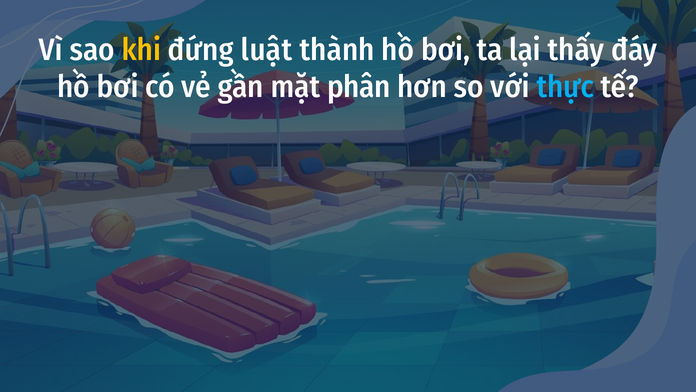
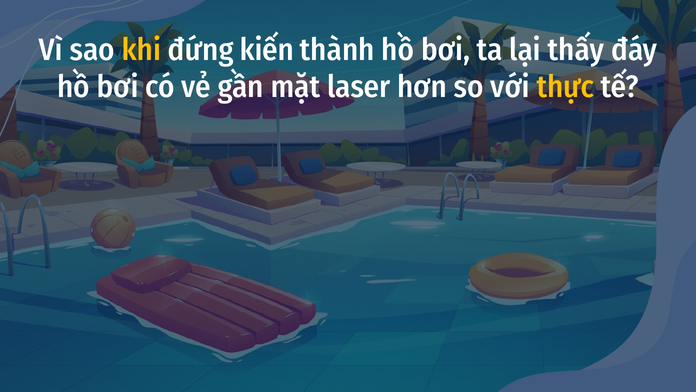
luật: luật -> kiến (267, 50)
phân: phân -> laser (359, 87)
thực colour: light blue -> yellow (565, 87)
